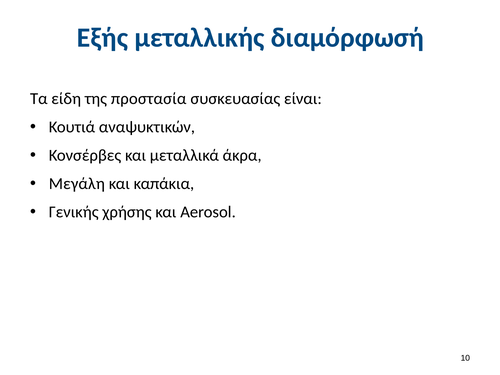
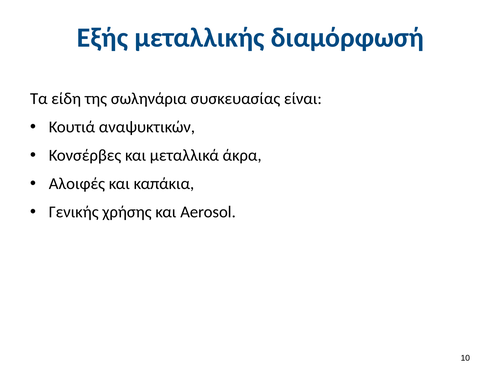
προστασία: προστασία -> σωληνάρια (149, 99)
Μεγάλη: Μεγάλη -> Αλοιφές (77, 184)
